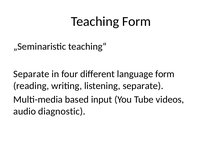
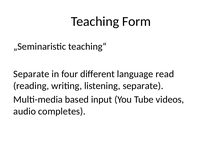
language form: form -> read (165, 74)
diagnostic: diagnostic -> completes (62, 112)
